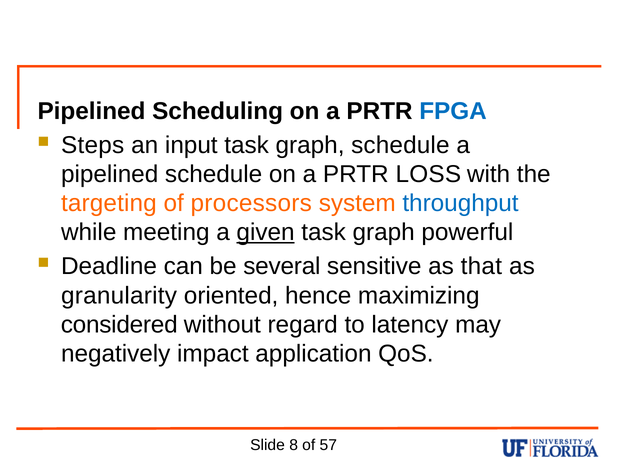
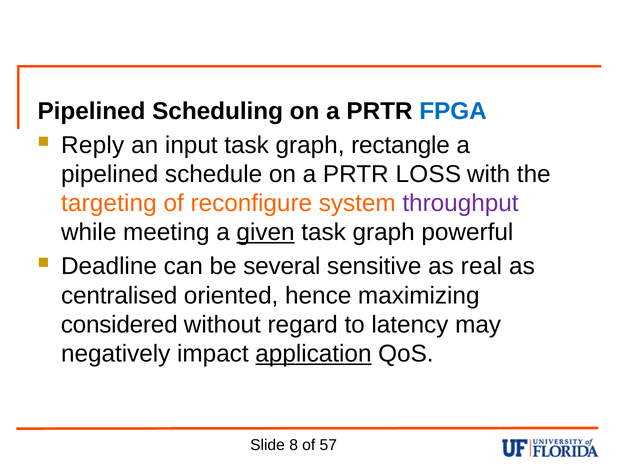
Steps: Steps -> Reply (93, 145)
graph schedule: schedule -> rectangle (401, 145)
processors: processors -> reconfigure (251, 204)
throughput colour: blue -> purple (460, 204)
that: that -> real (481, 267)
granularity: granularity -> centralised (119, 296)
application underline: none -> present (313, 354)
